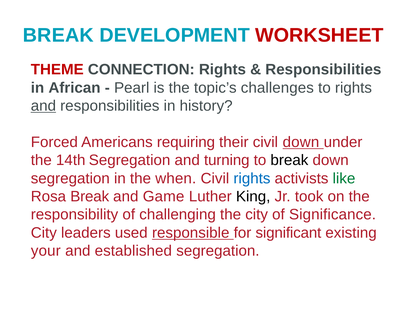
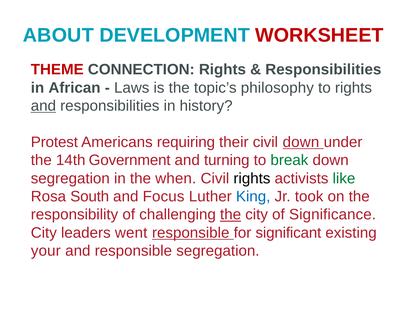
BREAK: BREAK -> ABOUT (58, 35)
Pearl: Pearl -> Laws (132, 88)
challenges: challenges -> philosophy (277, 88)
Forced: Forced -> Protest (54, 142)
14th Segregation: Segregation -> Government (130, 160)
break colour: black -> green (289, 160)
rights colour: blue -> black (252, 178)
Rosa Break: Break -> South (90, 197)
Game: Game -> Focus (164, 197)
King colour: black -> blue (253, 197)
the underline: none -> present (231, 215)
used: used -> went (131, 233)
and established: established -> responsible (133, 251)
